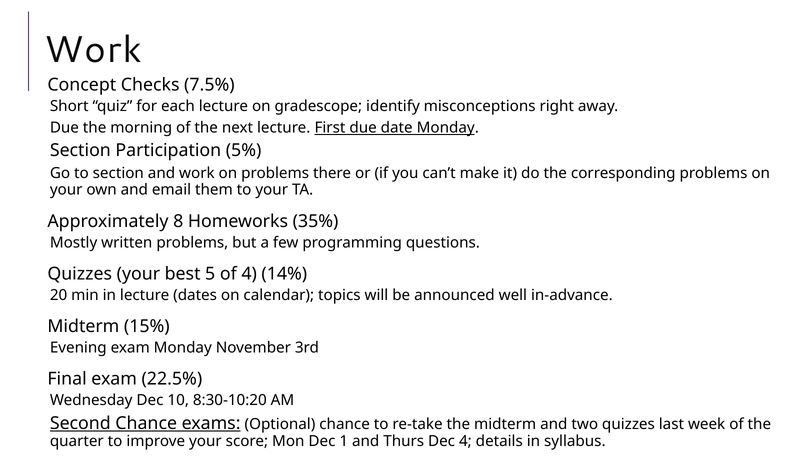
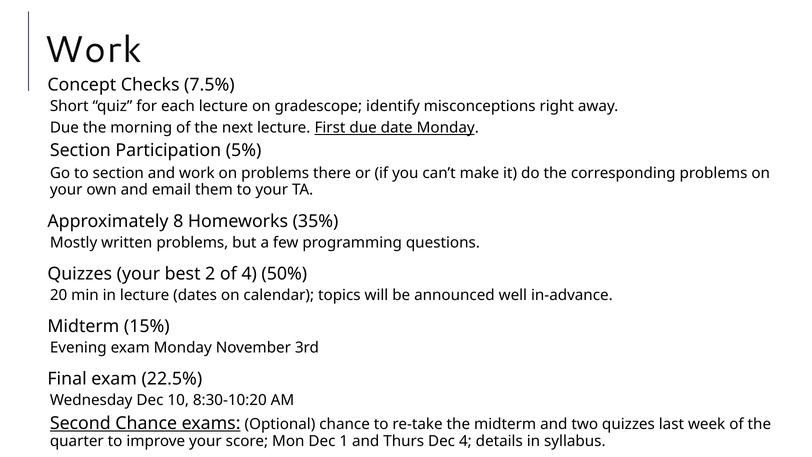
5: 5 -> 2 (210, 274)
14%: 14% -> 50% (284, 274)
